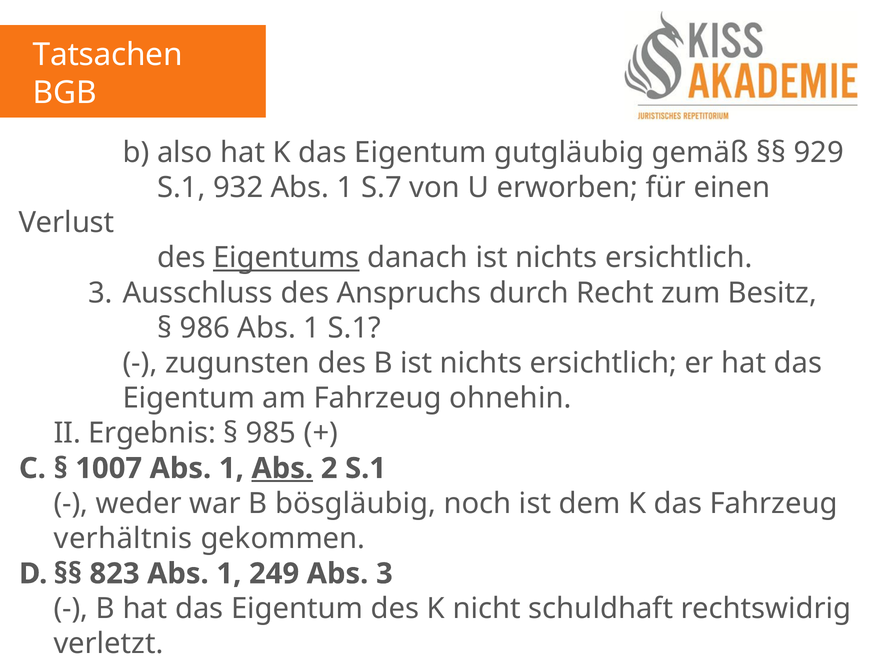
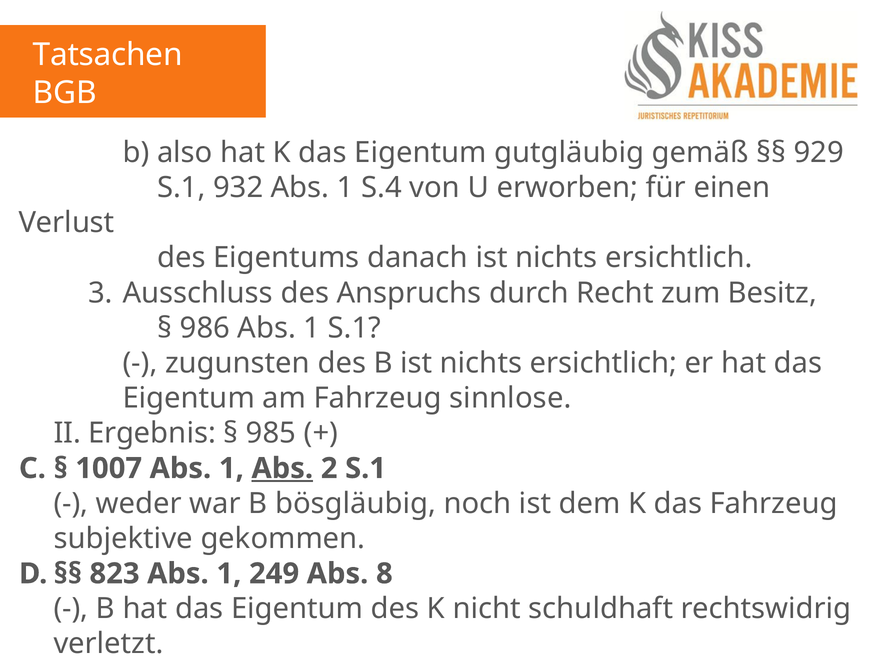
S.7: S.7 -> S.4 (382, 188)
Eigentums underline: present -> none (286, 258)
ohnehin: ohnehin -> sinnlose (510, 398)
verhältnis: verhältnis -> subjektive (123, 538)
Abs 3: 3 -> 8 (384, 573)
